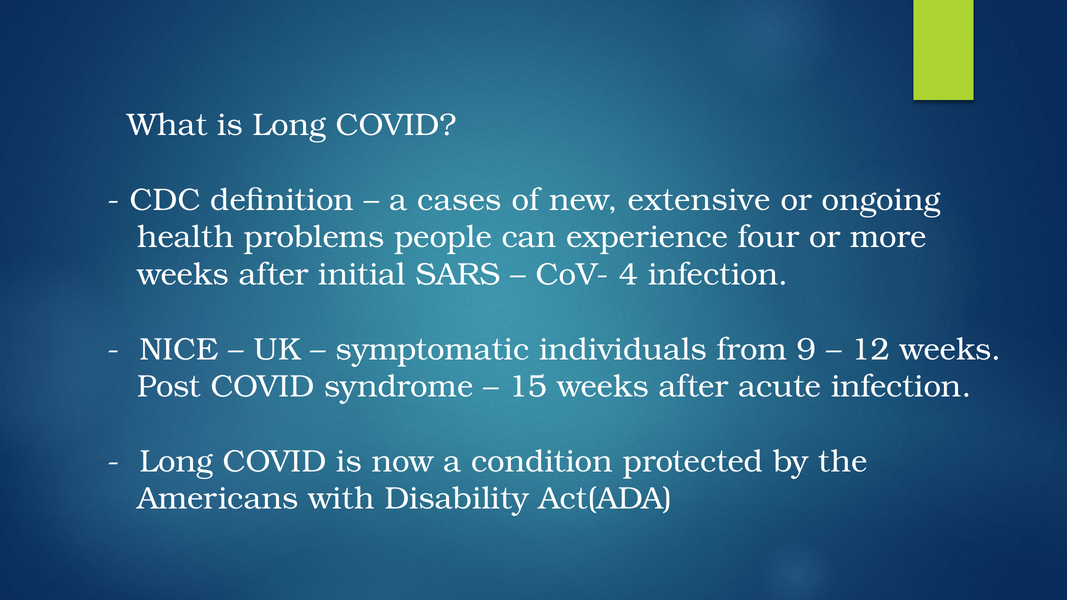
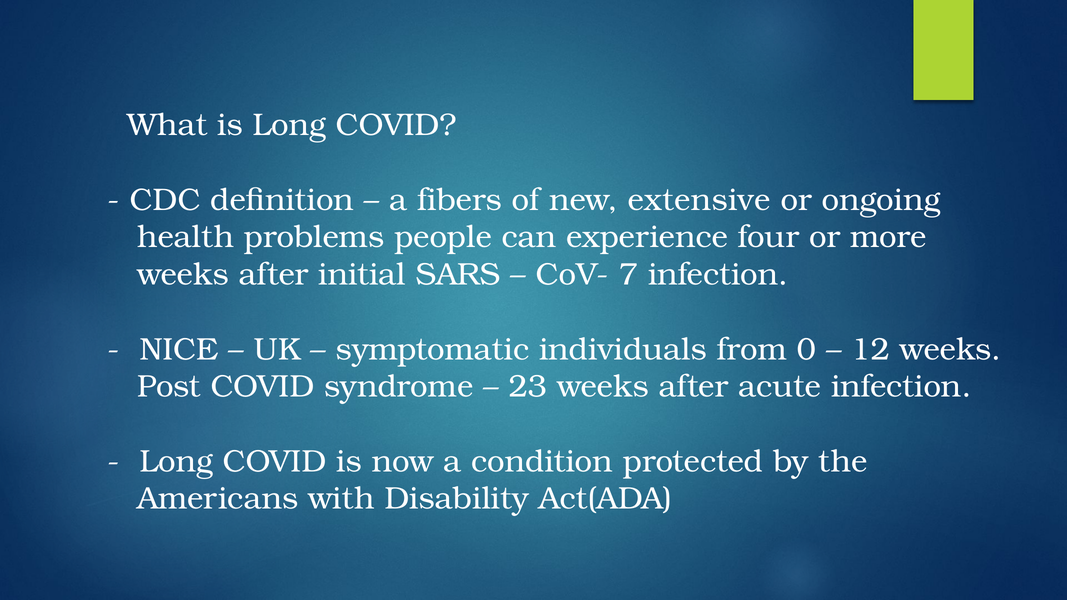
cases: cases -> fibers (460, 200)
4: 4 -> 7 (628, 275)
9: 9 -> 0 (807, 349)
15: 15 -> 23 (528, 387)
